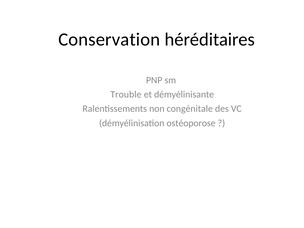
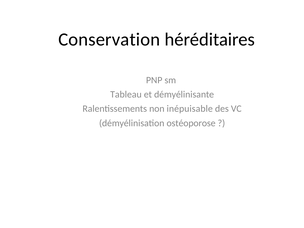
Trouble: Trouble -> Tableau (126, 94)
congénitale: congénitale -> inépuisable (190, 109)
